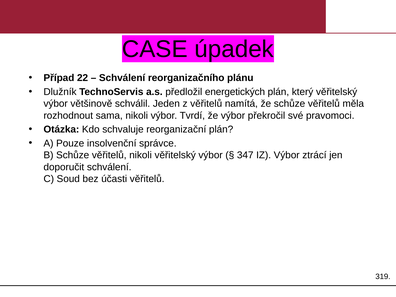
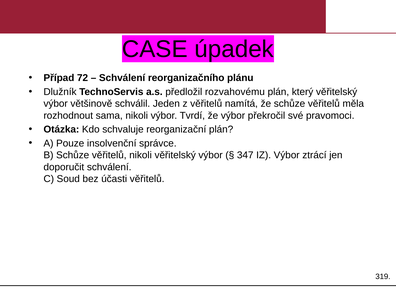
22: 22 -> 72 (83, 78)
energetických: energetických -> rozvahovému (235, 92)
